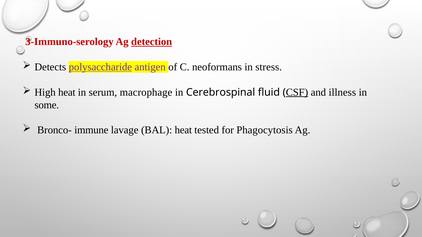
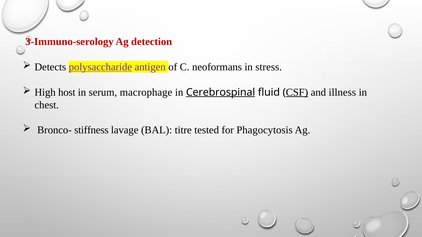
detection underline: present -> none (152, 42)
High heat: heat -> host (67, 92)
Cerebrospinal underline: none -> present (221, 92)
some: some -> chest (47, 105)
immune: immune -> stiffness (91, 130)
BAL heat: heat -> titre (183, 130)
